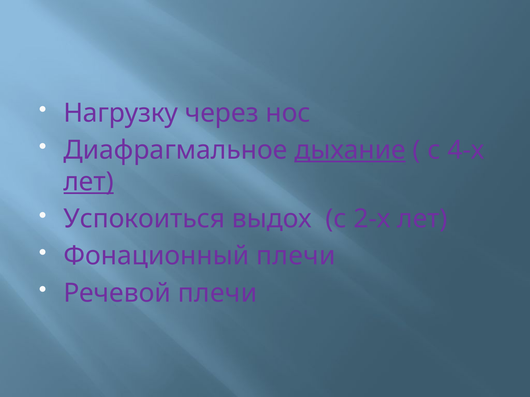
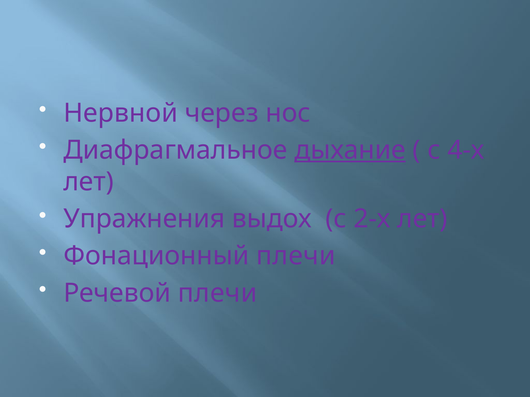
Нагрузку: Нагрузку -> Нервной (121, 113)
лет underline: present -> none (89, 182)
Успокоиться: Успокоиться -> Упражнения (144, 219)
